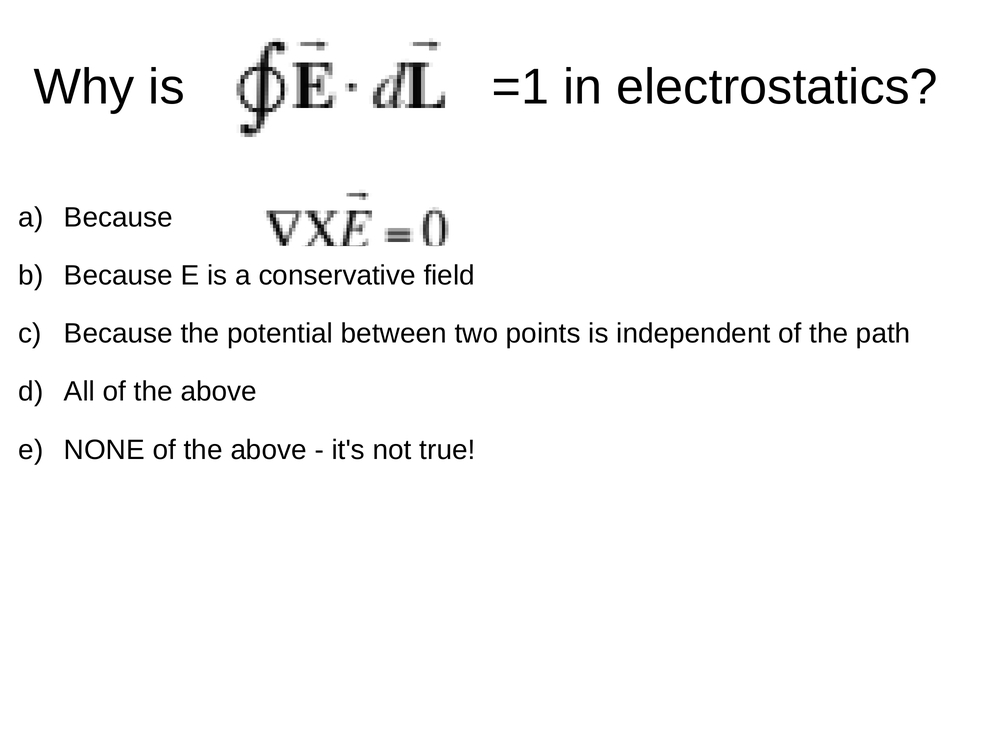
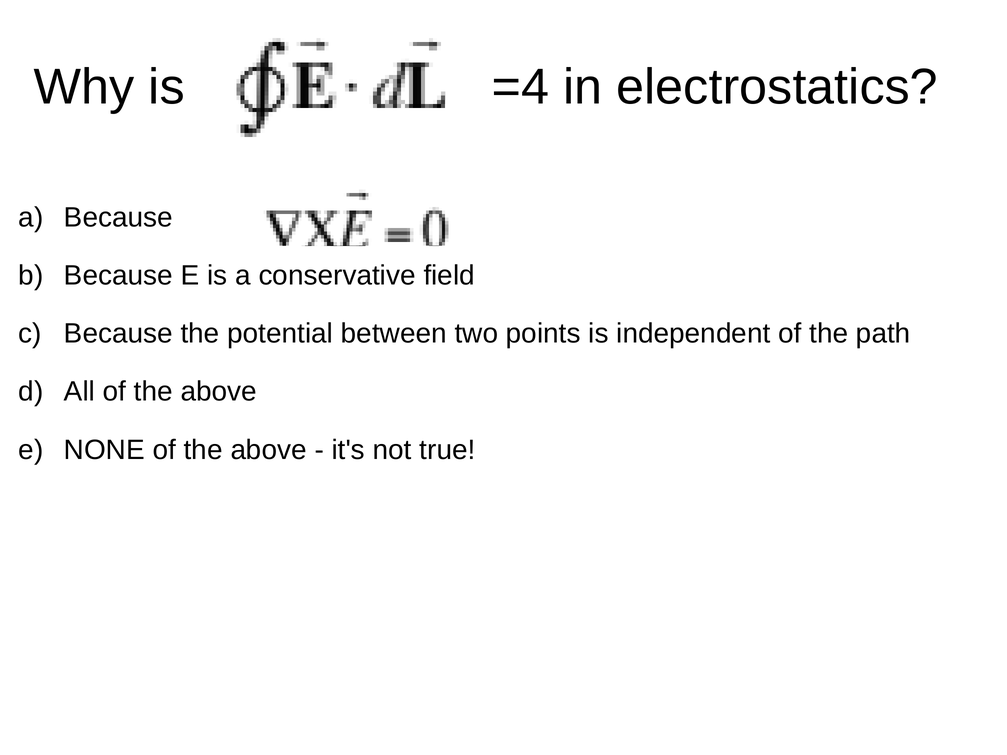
=1: =1 -> =4 (521, 87)
